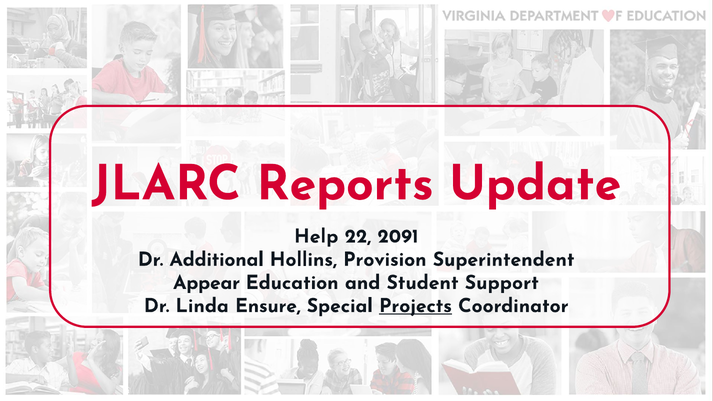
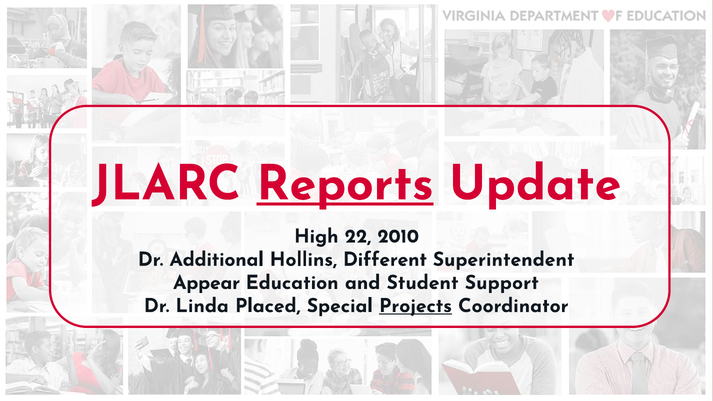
Reports underline: none -> present (345, 183)
Help: Help -> High (316, 236)
2091: 2091 -> 2010 (398, 236)
Provision: Provision -> Different (385, 259)
Ensure: Ensure -> Placed (268, 306)
